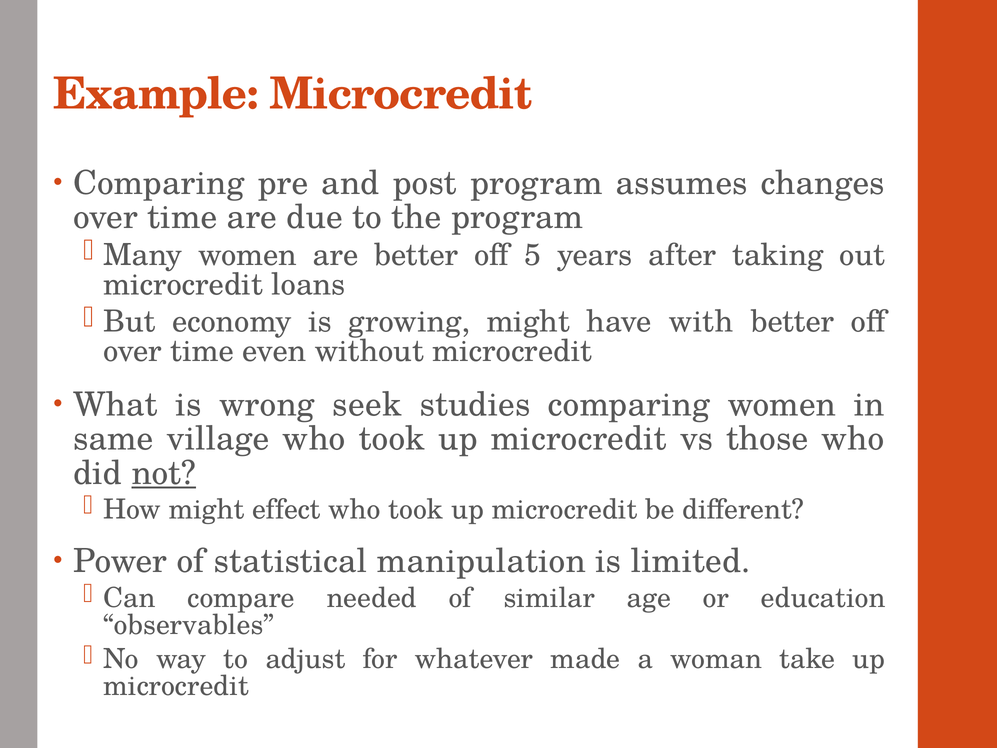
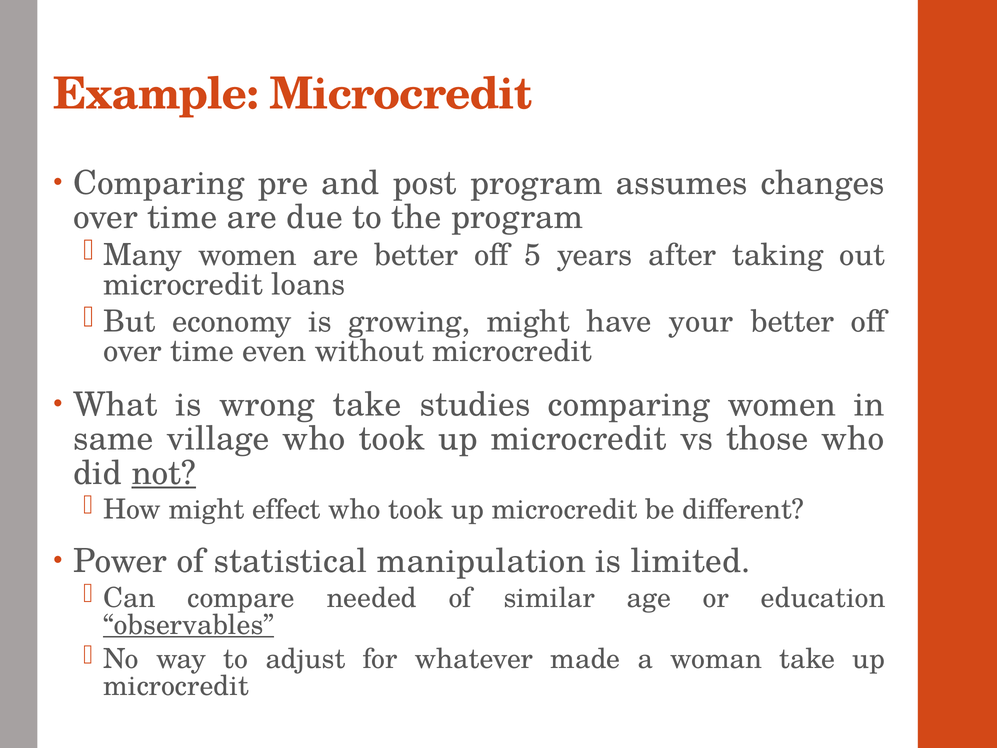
with: with -> your (701, 322)
wrong seek: seek -> take (367, 405)
observables underline: none -> present (189, 625)
